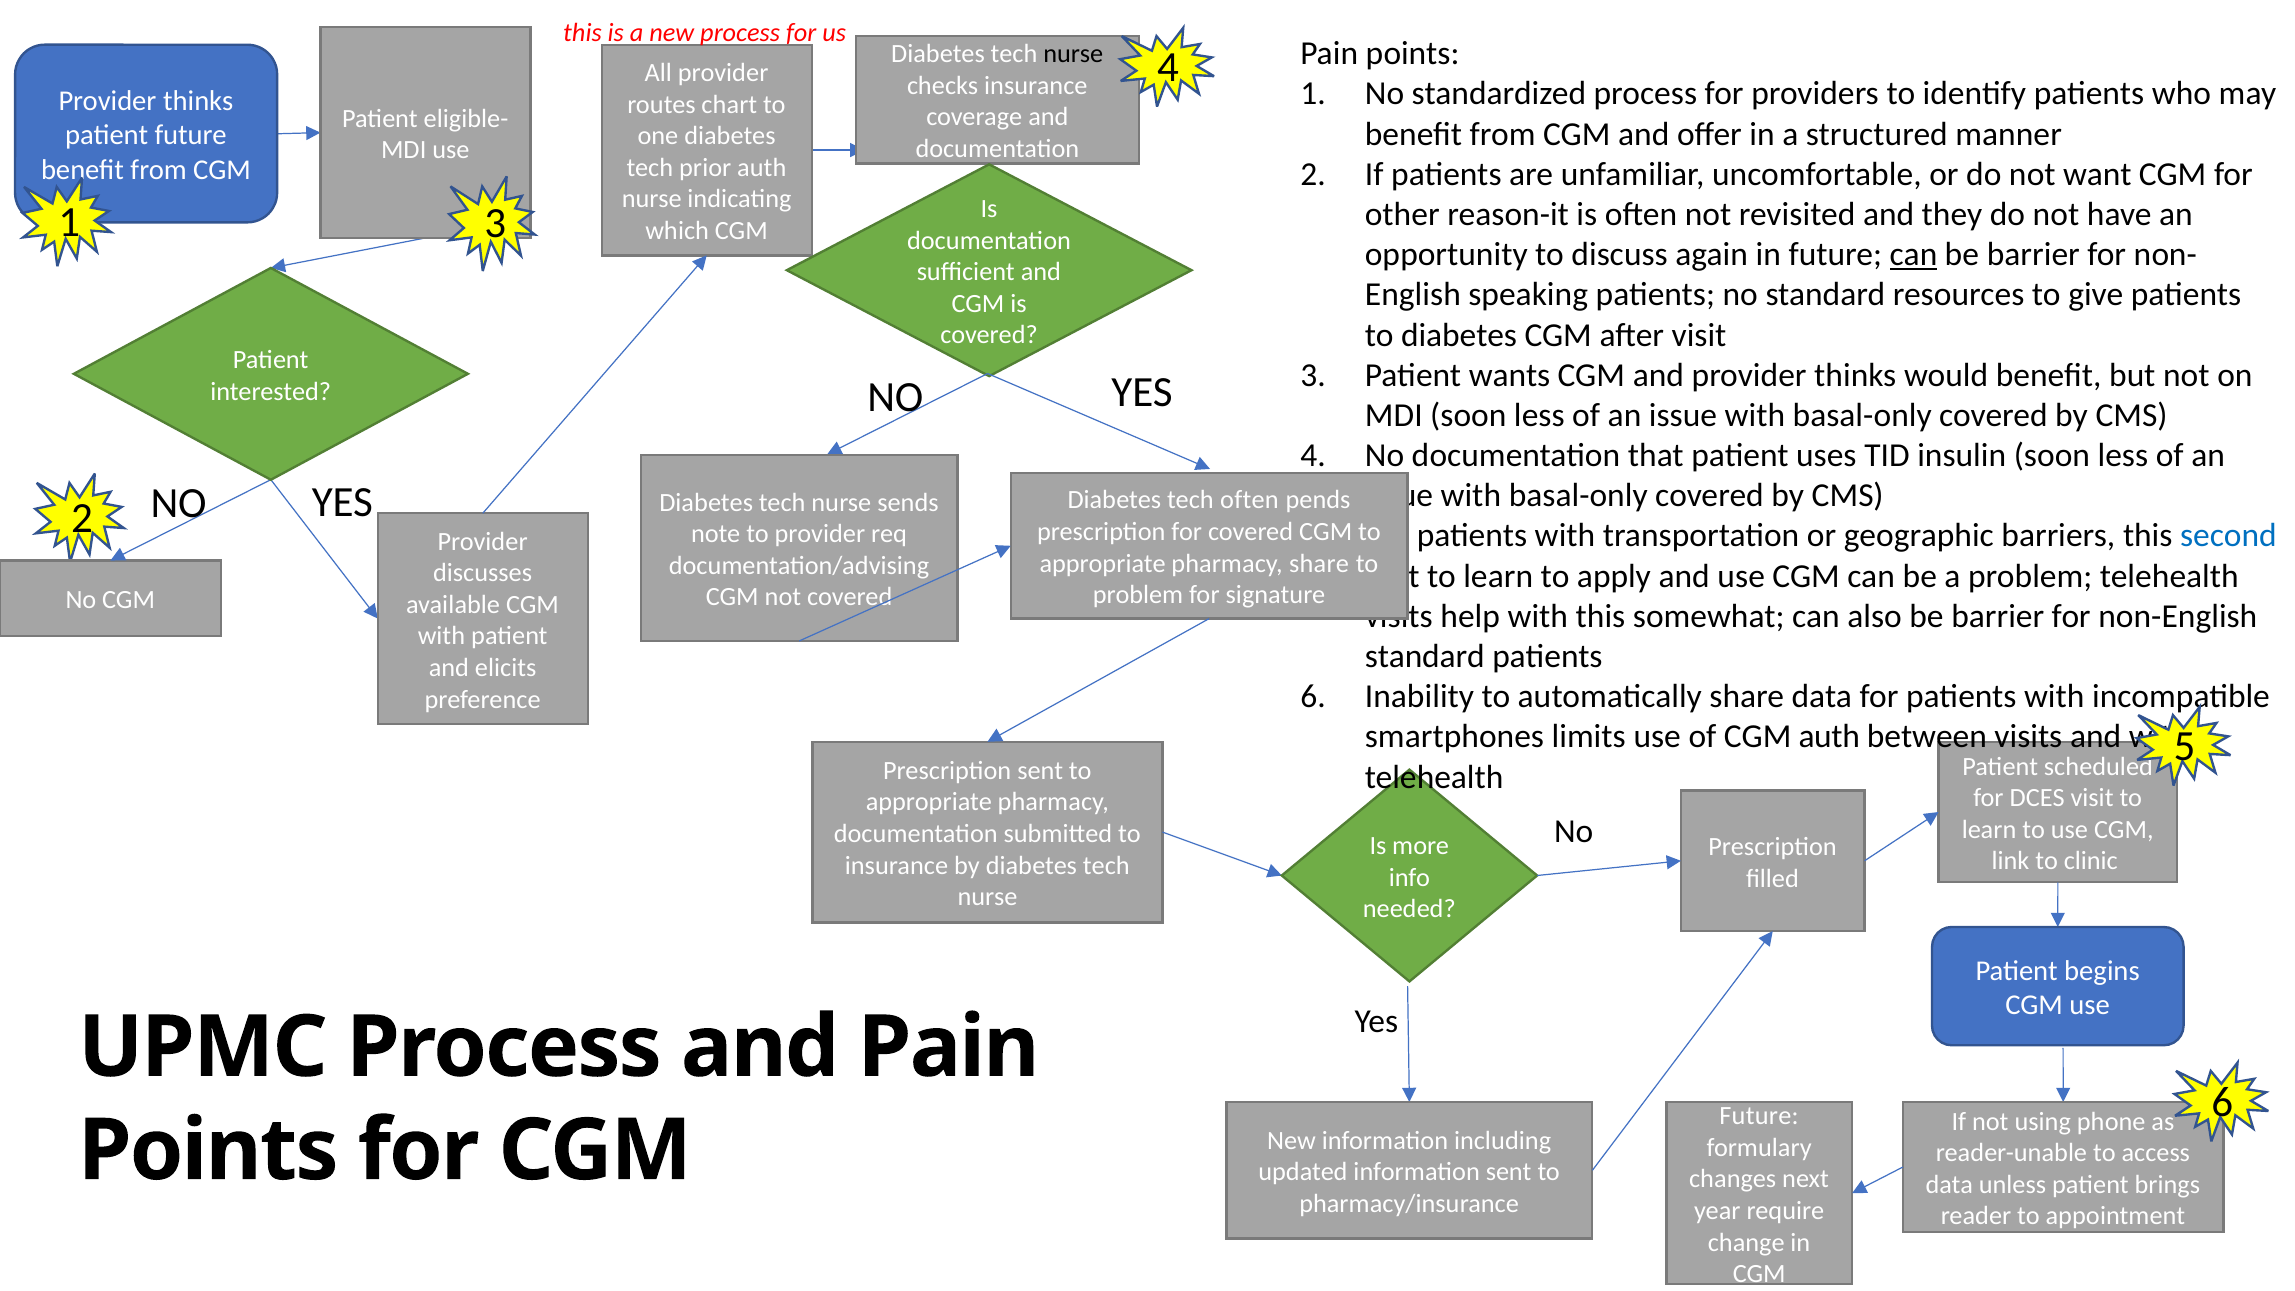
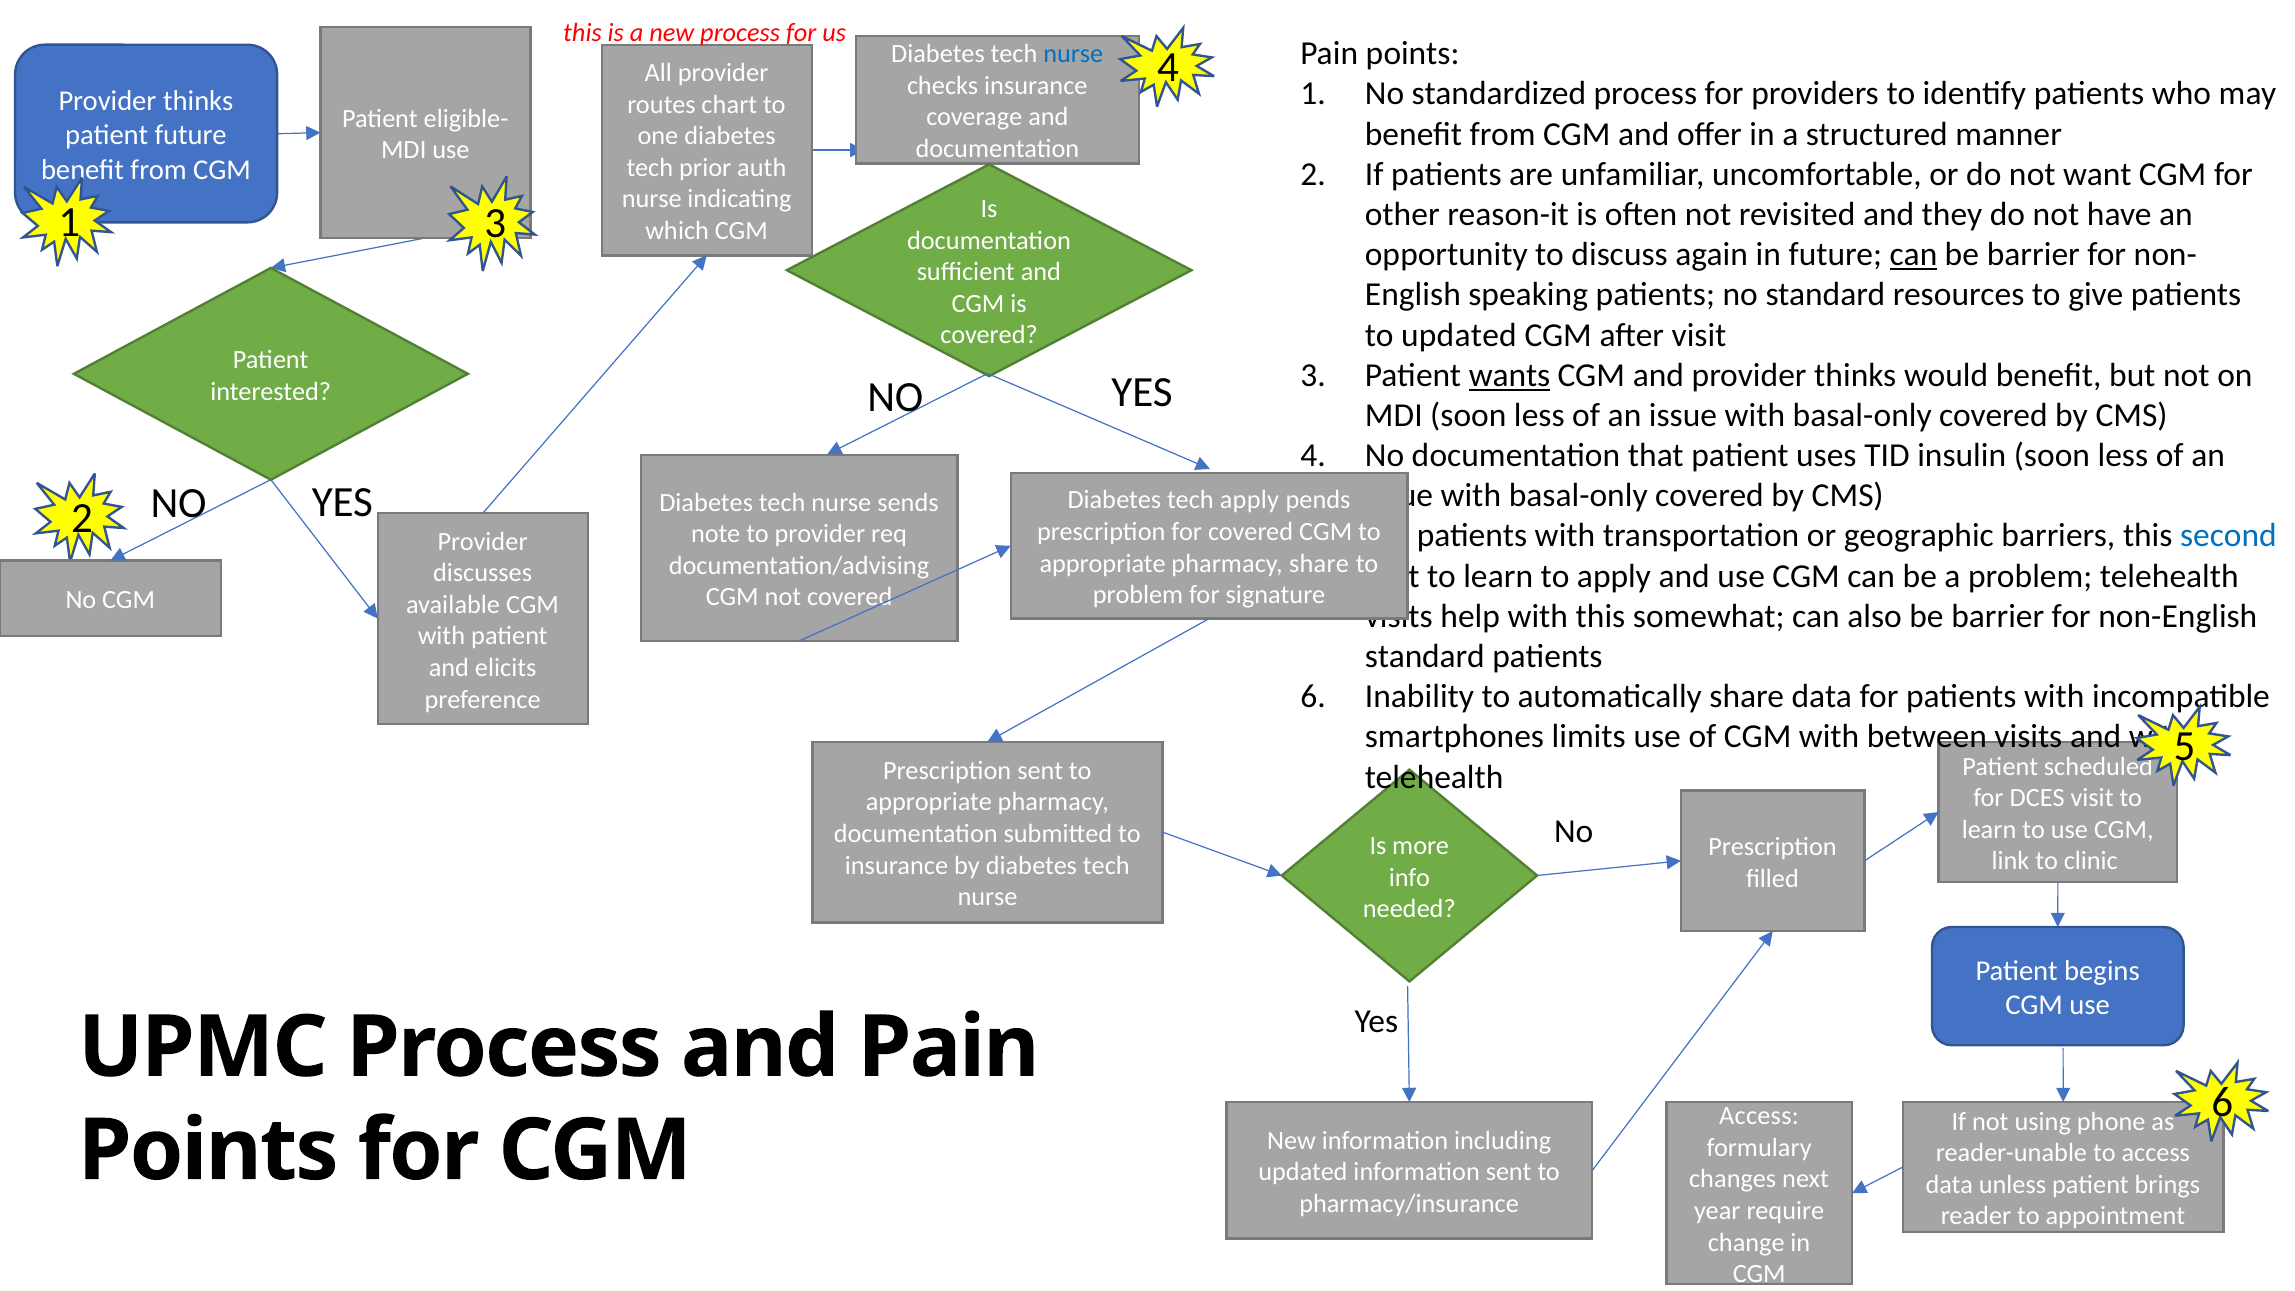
nurse colour: black -> blue (1073, 54)
to diabetes: diabetes -> updated (1459, 335)
wants underline: none -> present (1509, 375)
tech often: often -> apply (1249, 500)
of CGM auth: auth -> with (1829, 737)
Future: Future -> Access (1759, 1116)
